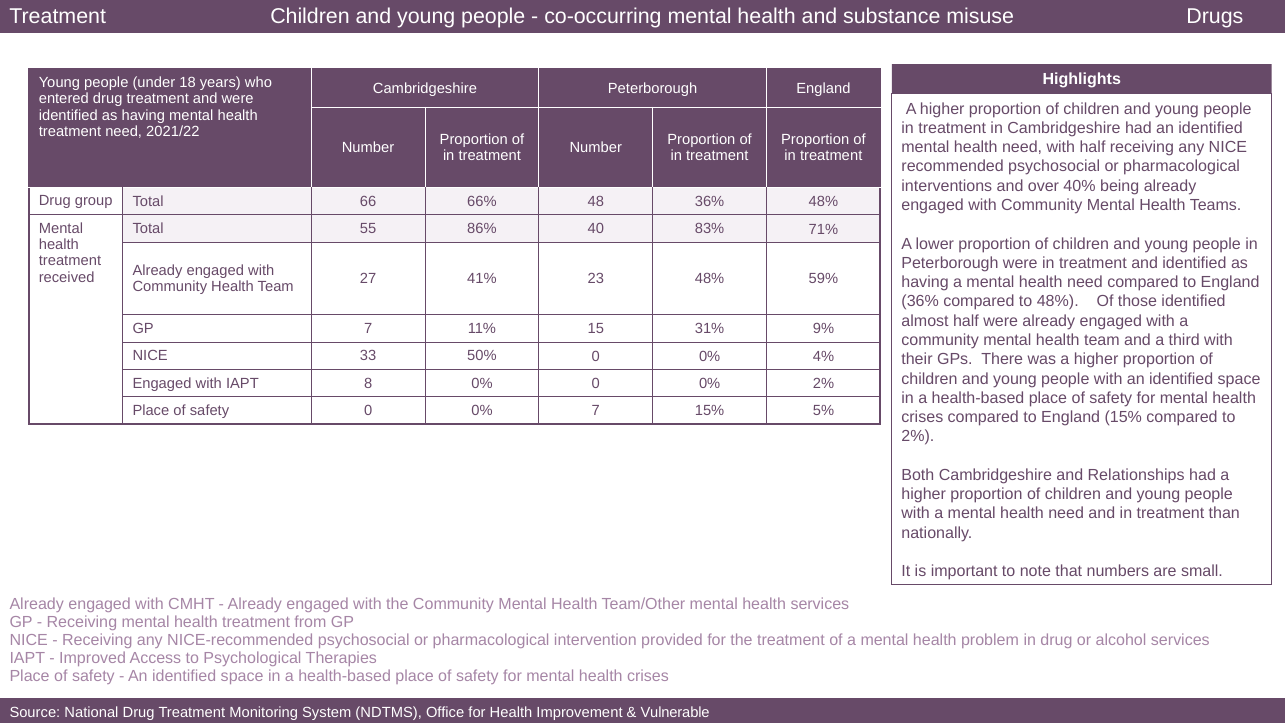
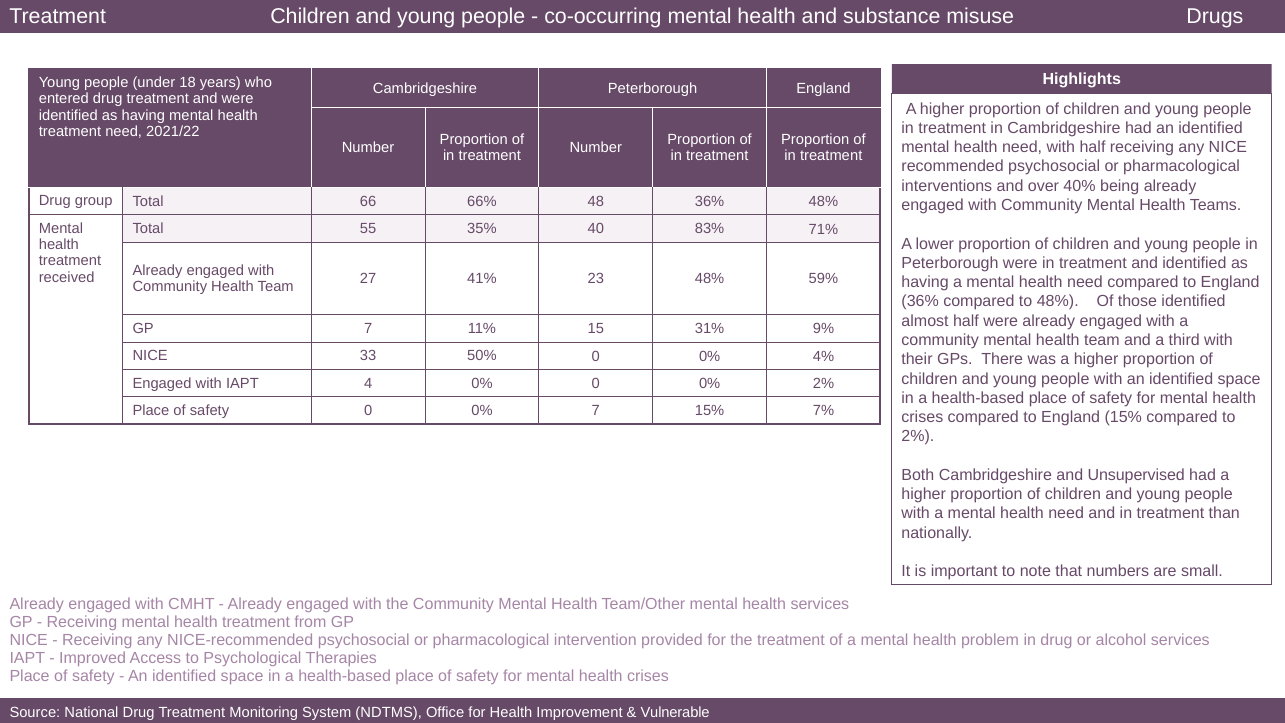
86%: 86% -> 35% (482, 229)
8: 8 -> 4 (368, 383)
5%: 5% -> 7% (823, 411)
Relationships: Relationships -> Unsupervised (1136, 475)
